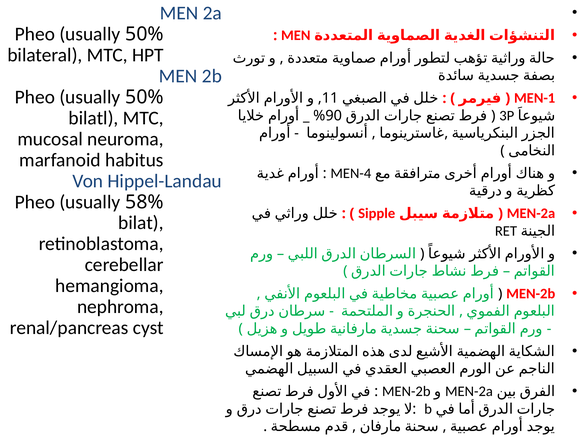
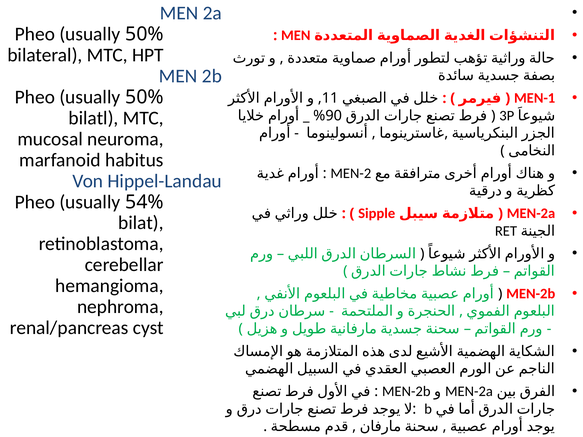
MEN-4: MEN-4 -> MEN-2 (351, 173)
58%: 58% -> 54% (144, 202)
